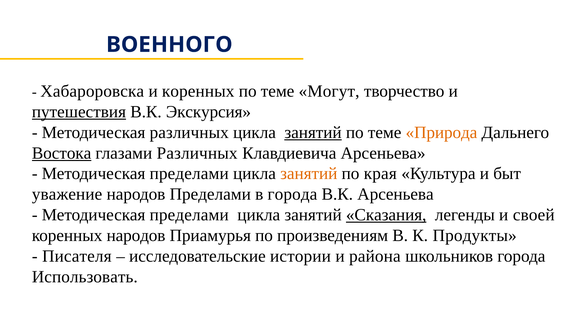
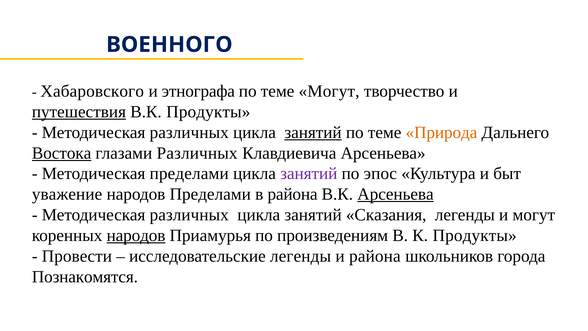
Хабароровска: Хабароровска -> Хабаровского (92, 91)
и коренных: коренных -> этнографа (198, 91)
В.К Экскурсия: Экскурсия -> Продукты (208, 112)
занятий colour: orange -> purple (309, 174)
края: края -> эпос (380, 174)
в города: города -> района (293, 194)
Арсеньева underline: none -> present (395, 194)
пределами: пределами -> различных (189, 215)
Сказания underline: present -> none (386, 215)
и своей: своей -> могут (534, 215)
народов underline: none -> present (136, 235)
Писателя: Писателя -> Провести (77, 256)
исследовательские истории: истории -> легенды (300, 256)
Использовать: Использовать -> Познакомятся (85, 276)
